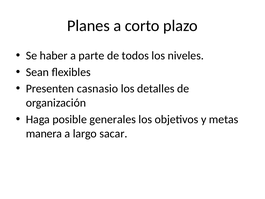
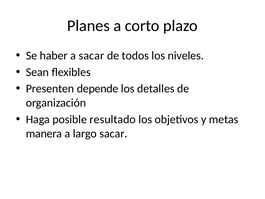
a parte: parte -> sacar (91, 56)
casnasio: casnasio -> depende (98, 89)
generales: generales -> resultado (113, 119)
